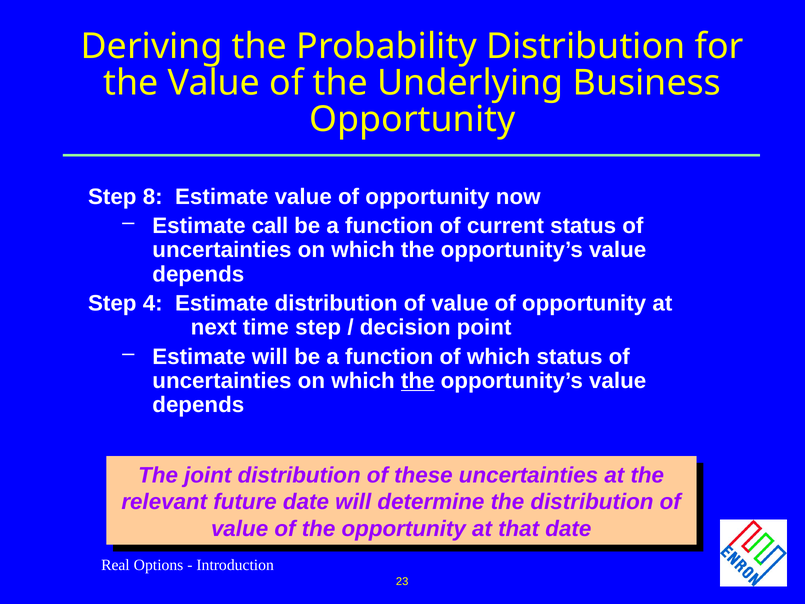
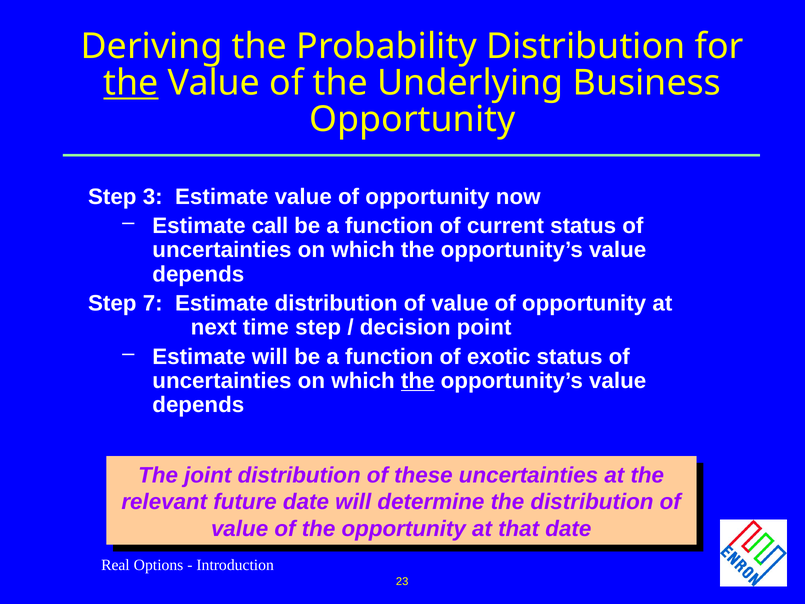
the underline: none -> present (131, 83)
8: 8 -> 3 (153, 197)
4: 4 -> 7 (153, 303)
of which: which -> exotic (499, 357)
